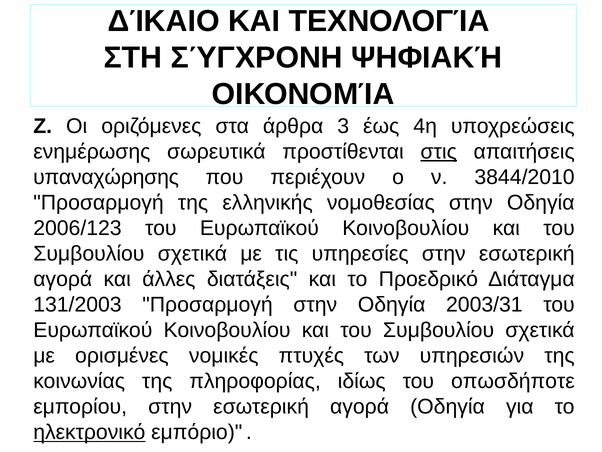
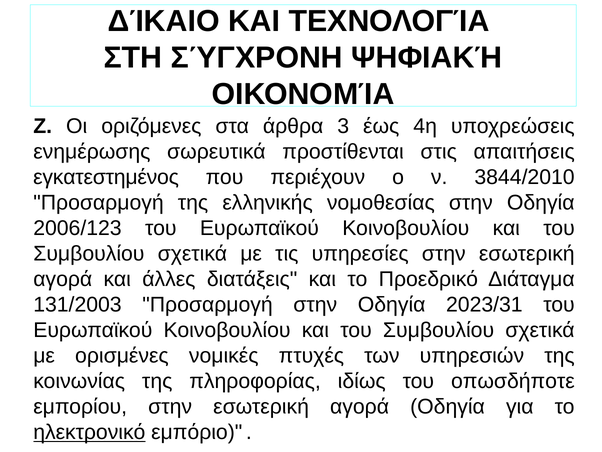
στις underline: present -> none (439, 151)
υπαναχώρησης: υπαναχώρησης -> εγκατεστημένος (106, 177)
2003/31: 2003/31 -> 2023/31 (484, 304)
